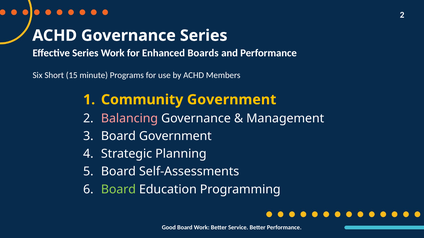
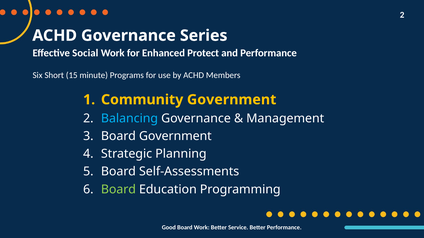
Effective Series: Series -> Social (85, 53)
Boards: Boards -> Protect (203, 53)
Balancing colour: pink -> light blue (130, 119)
